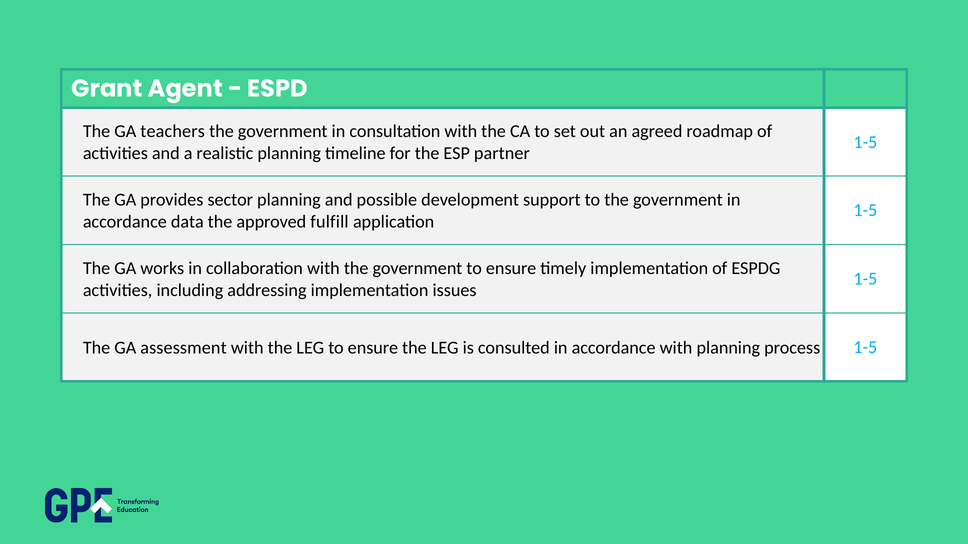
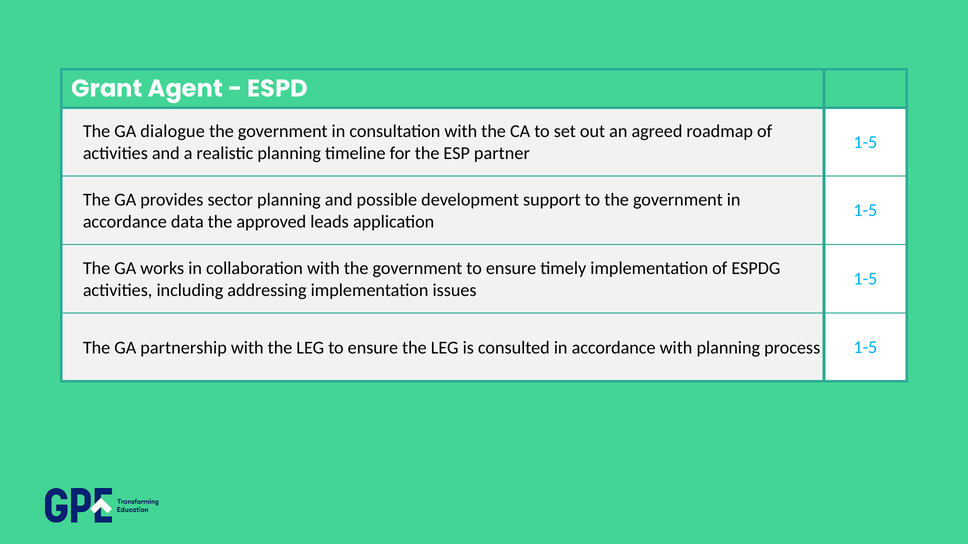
teachers: teachers -> dialogue (173, 131)
fulfill: fulfill -> leads (330, 222)
assessment: assessment -> partnership (184, 348)
